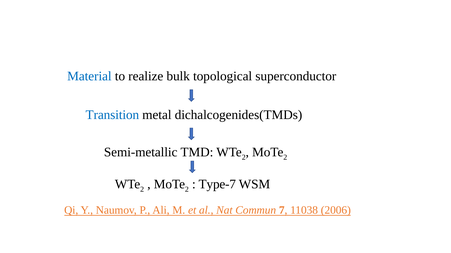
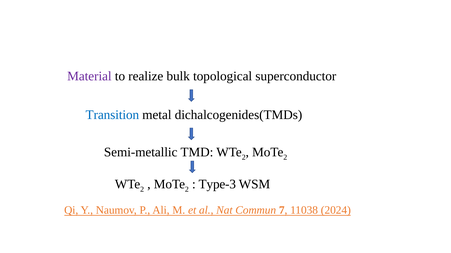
Material colour: blue -> purple (89, 76)
Type-7: Type-7 -> Type-3 (217, 185)
2006: 2006 -> 2024 (336, 211)
